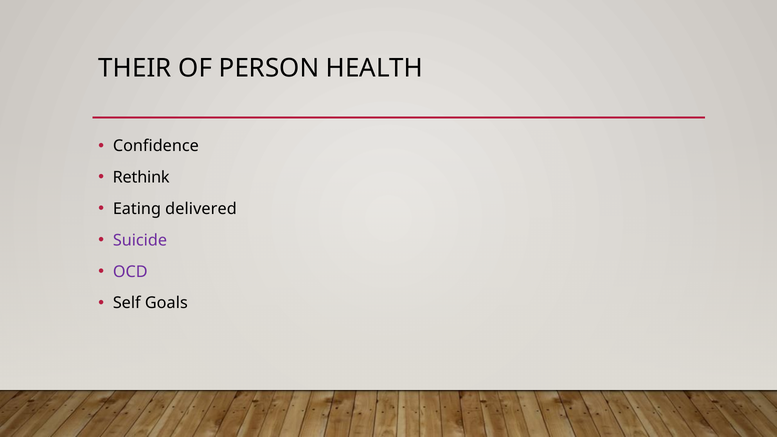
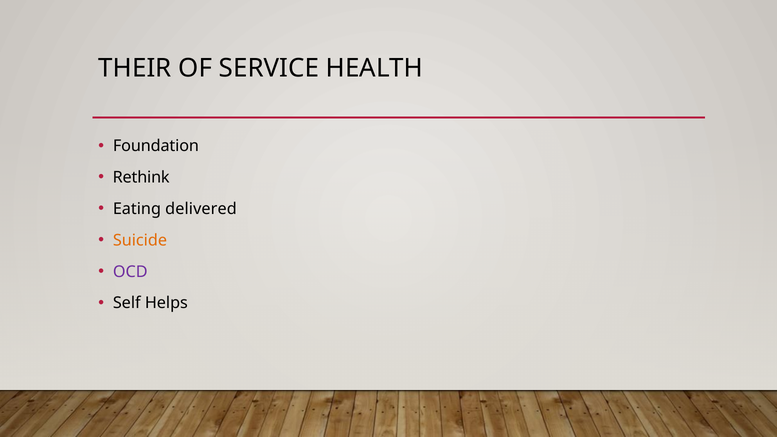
PERSON: PERSON -> SERVICE (269, 68)
Confidence: Confidence -> Foundation (156, 146)
Suicide colour: purple -> orange (140, 240)
Goals: Goals -> Helps (166, 303)
